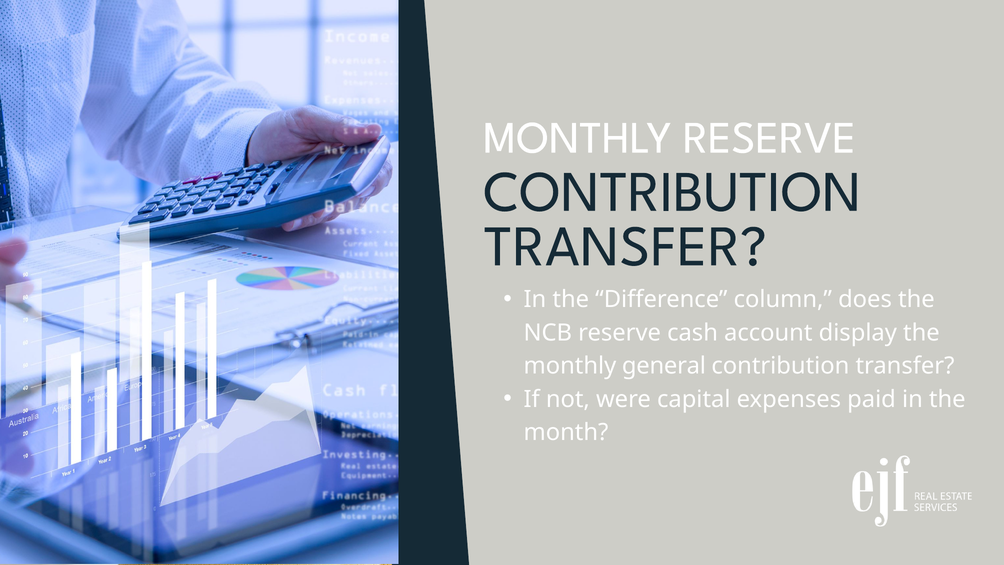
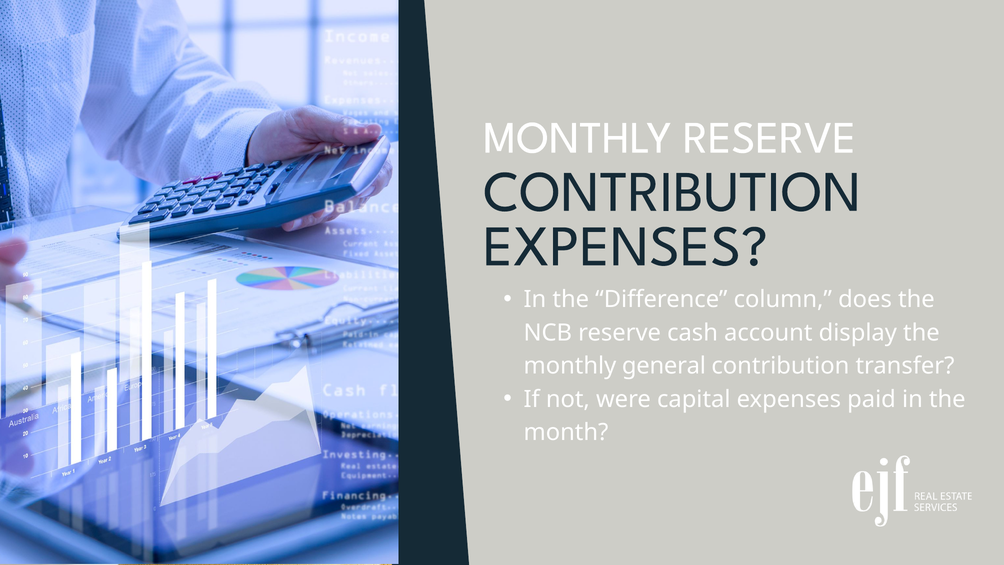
TRANSFER: TRANSFER -> EXPENSES (626, 246)
